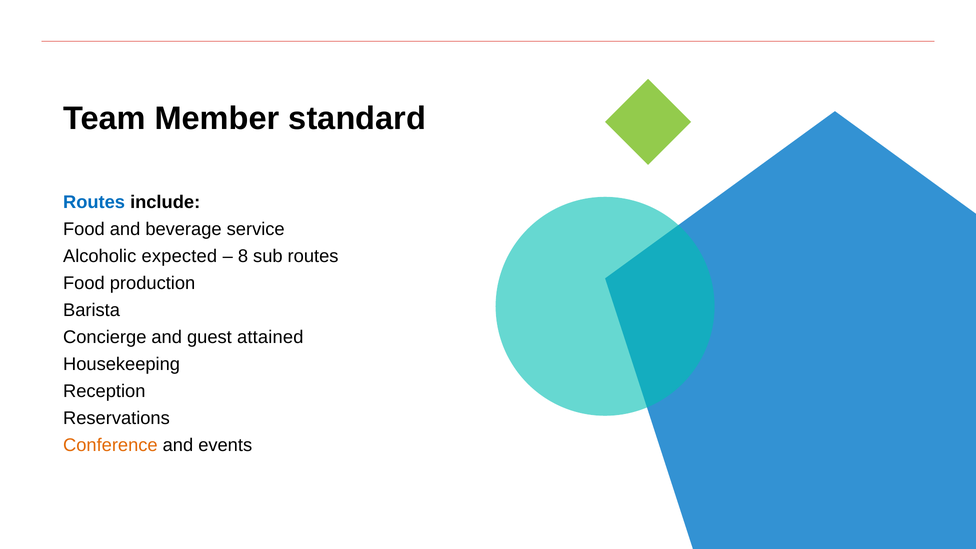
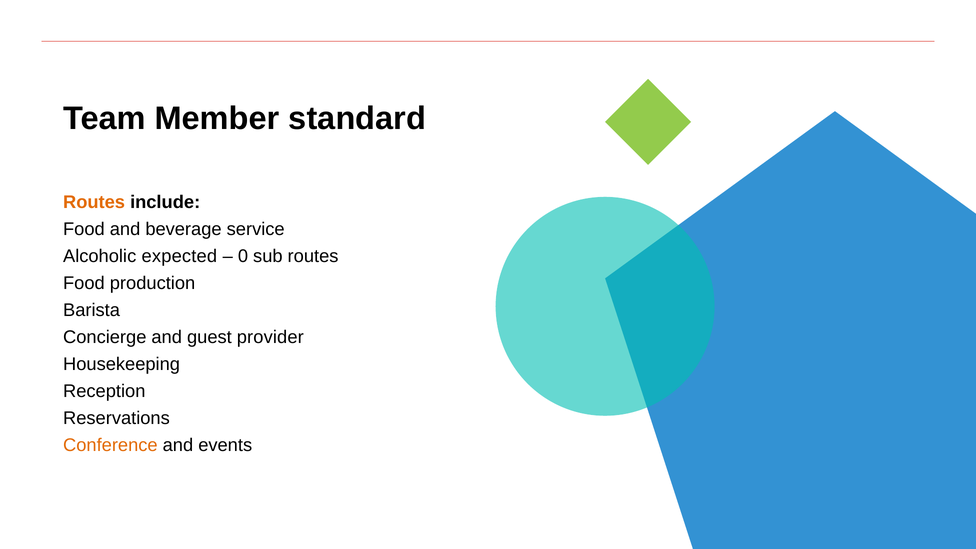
Routes colour: blue -> orange (94, 202)
8: 8 -> 0 (243, 256)
attained: attained -> provider (270, 337)
